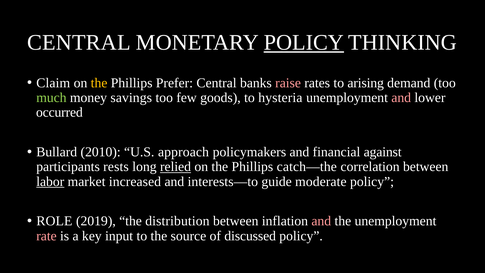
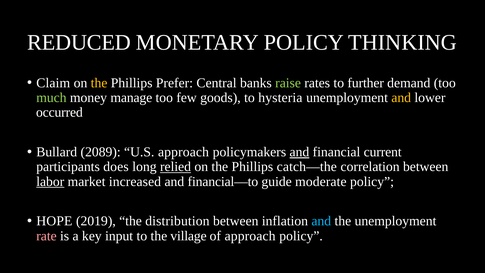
CENTRAL: CENTRAL -> REDUCED (79, 42)
POLICY underline: present -> none (304, 42)
raise colour: pink -> light green (288, 83)
arising: arising -> further (366, 83)
savings: savings -> manage (131, 98)
and colour: pink -> yellow (401, 98)
2010: 2010 -> 2089 (101, 152)
and underline: none -> present (299, 152)
against: against -> current (383, 152)
rests: rests -> does (116, 167)
interests—to: interests—to -> financial—to (223, 181)
ROLE: ROLE -> HOPE (54, 221)
and colour: pink -> light blue (321, 221)
source: source -> village (188, 236)
of discussed: discussed -> approach (250, 236)
